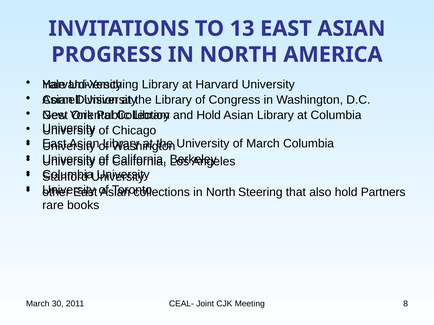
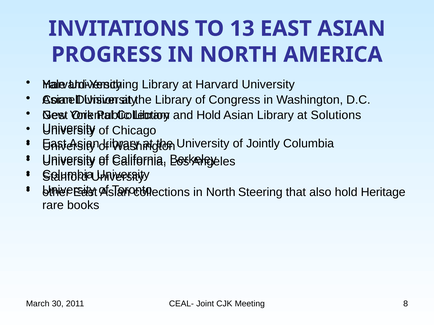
at Columbia: Columbia -> Solutions (336, 115)
of March: March -> Jointly (263, 144)
Partners: Partners -> Heritage (383, 193)
